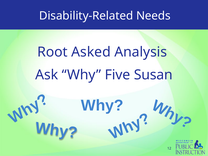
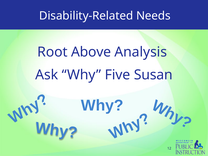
Asked: Asked -> Above (91, 52)
